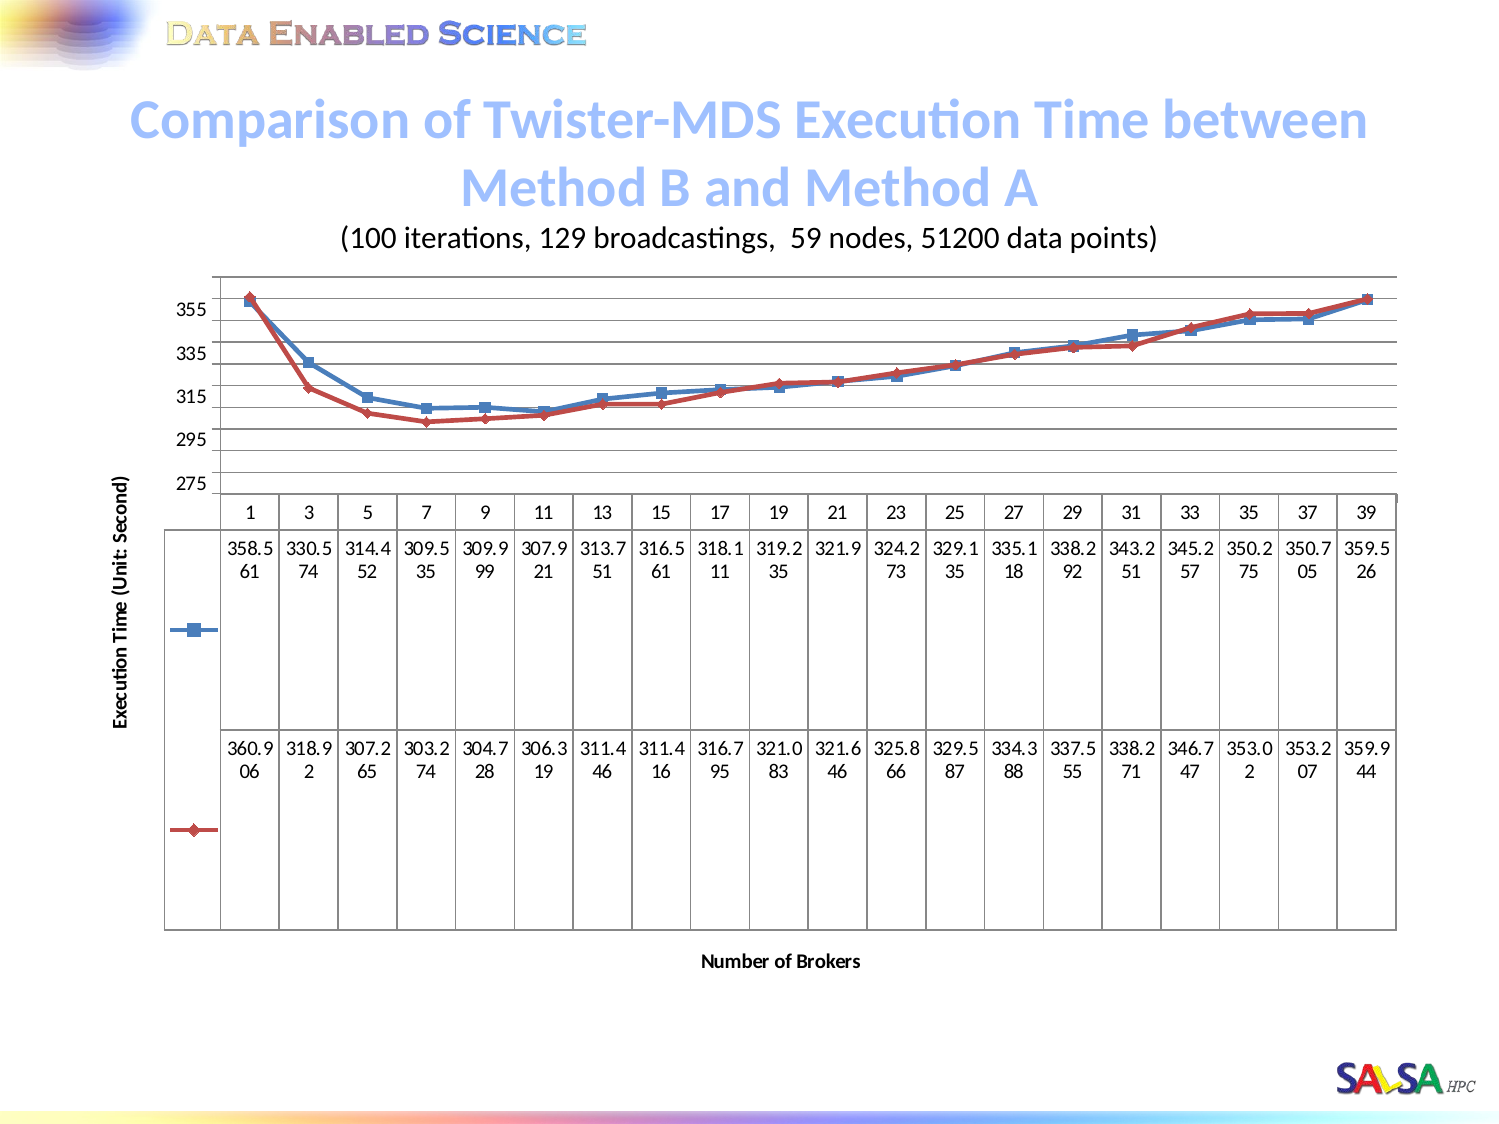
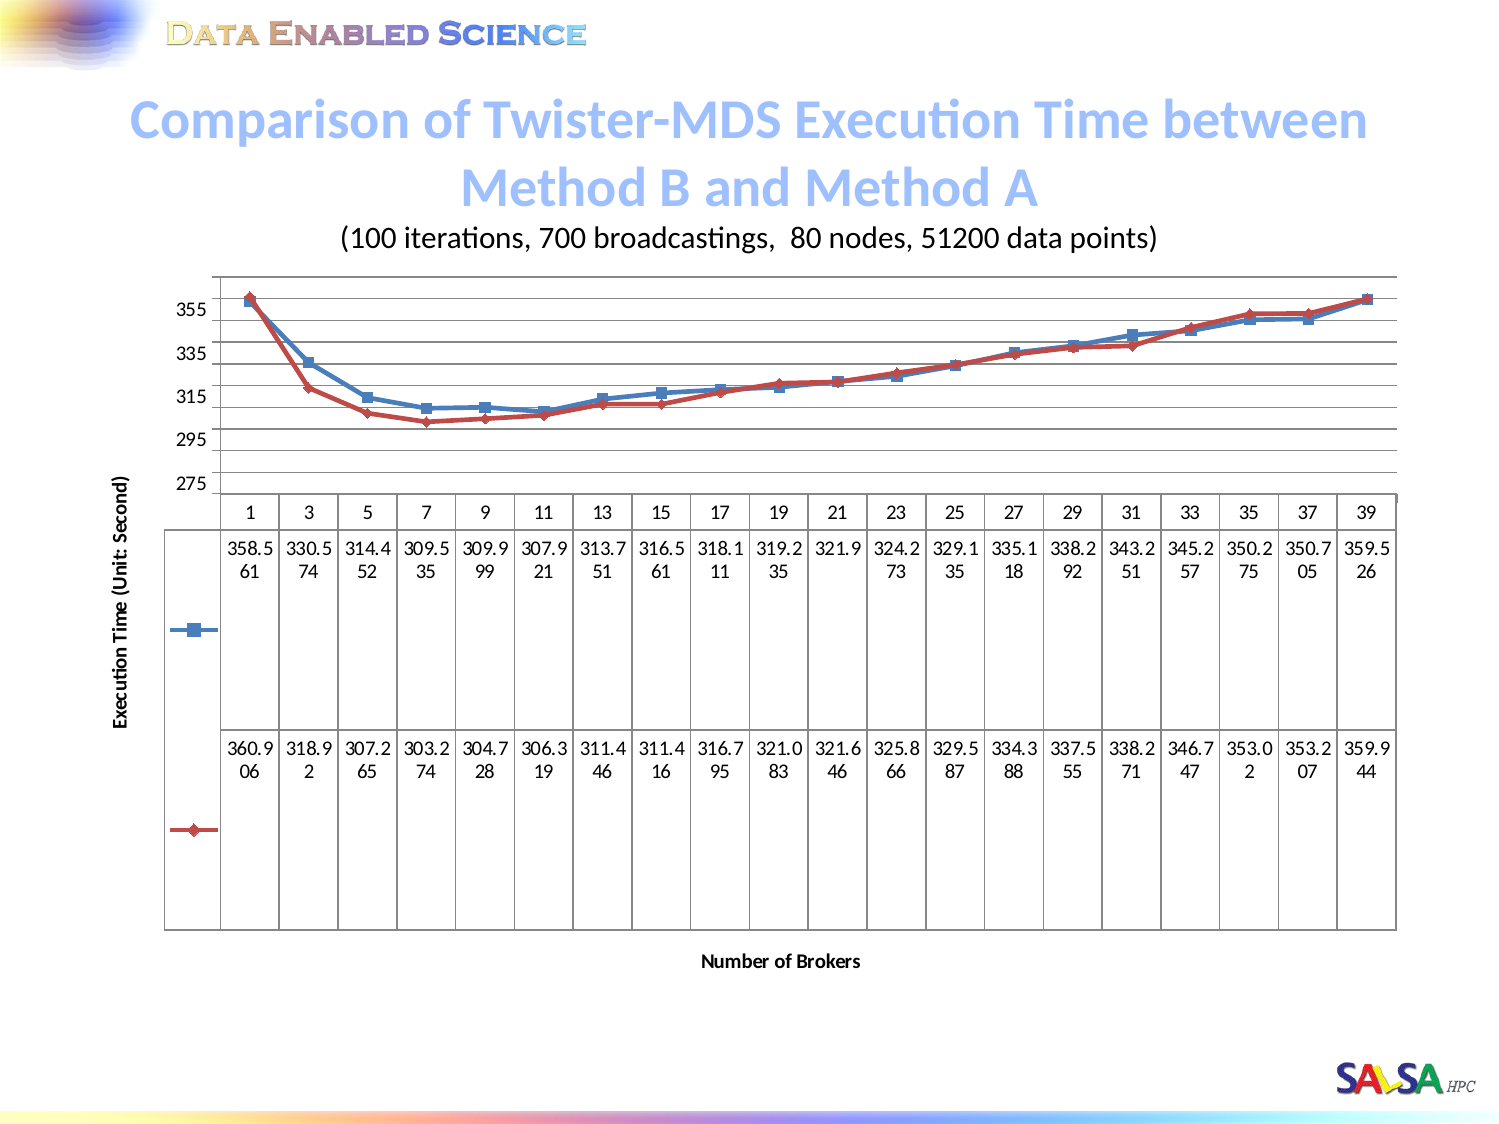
129: 129 -> 700 (562, 238)
59: 59 -> 80 (806, 238)
